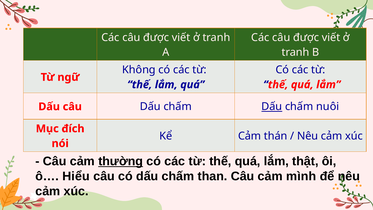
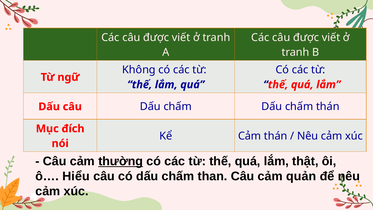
Dấu underline: present -> none (272, 107)
chấm nuôi: nuôi -> thán (328, 107)
mình: mình -> quản (301, 176)
